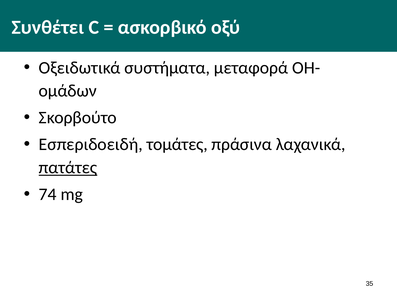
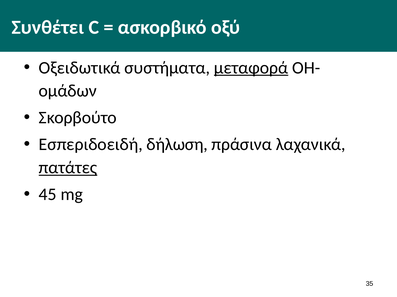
μεταφορά underline: none -> present (251, 68)
τομάτες: τομάτες -> δήλωση (177, 145)
74: 74 -> 45 (48, 195)
